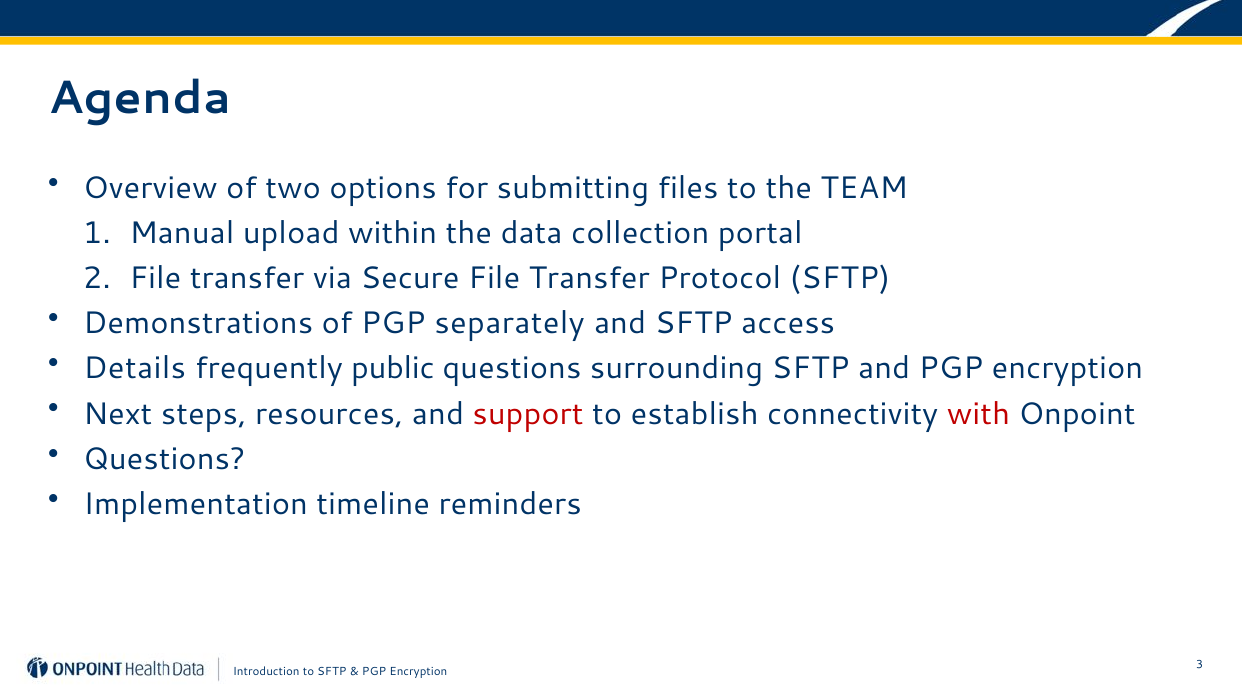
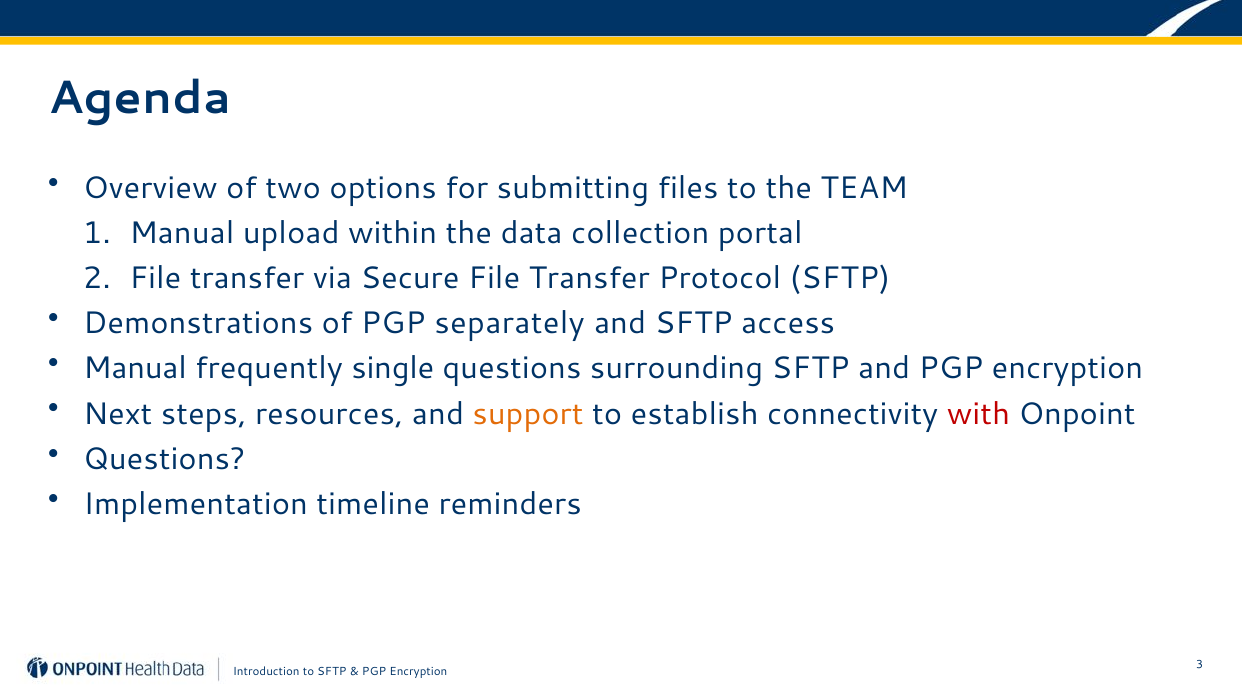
Details: Details -> Manual (135, 369)
public: public -> single (393, 369)
support colour: red -> orange (528, 414)
